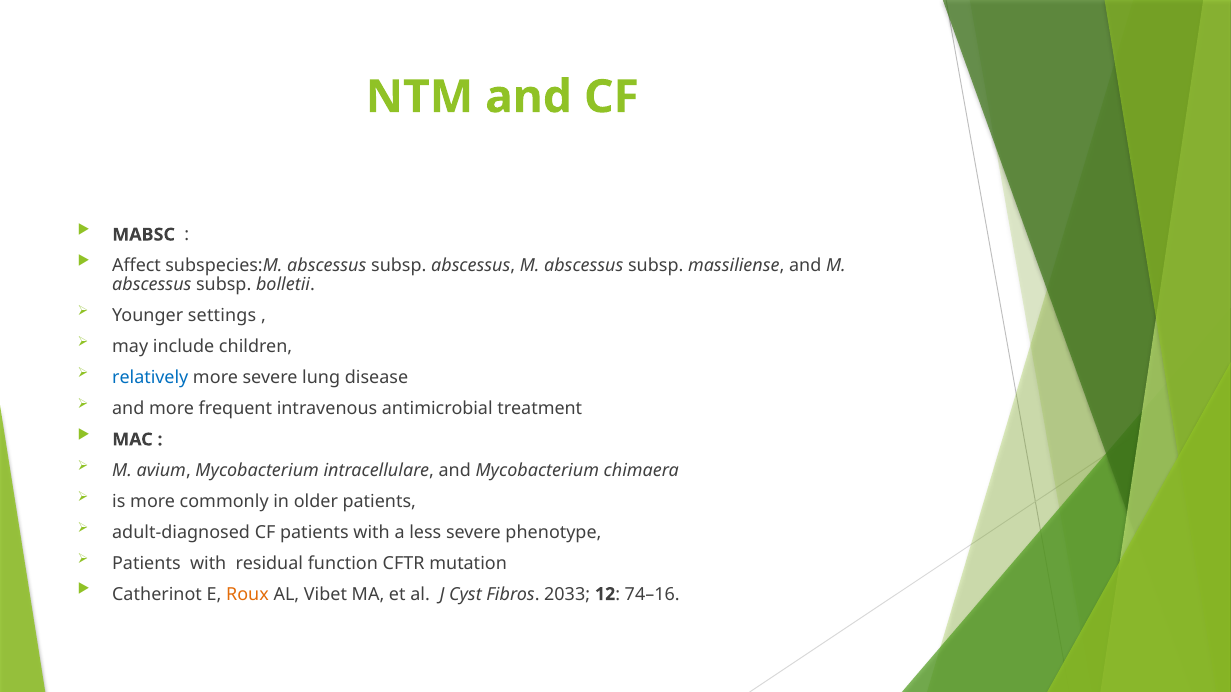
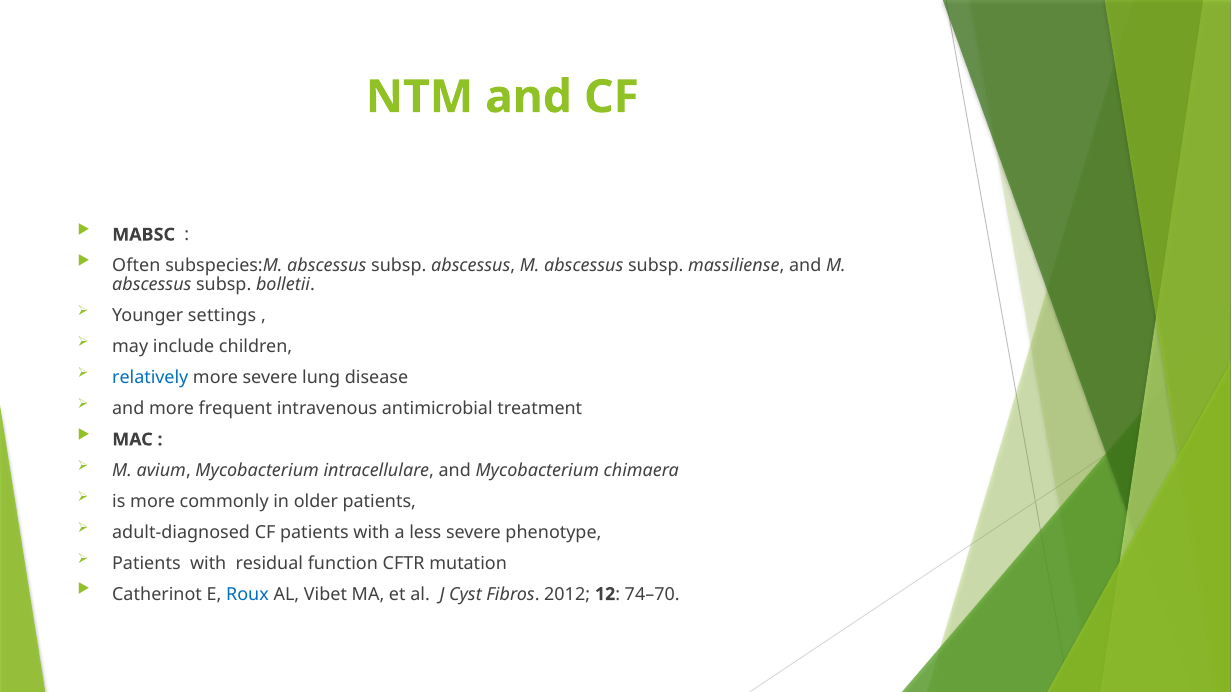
Affect: Affect -> Often (136, 266)
Roux colour: orange -> blue (247, 594)
2033: 2033 -> 2012 (567, 594)
74–16: 74–16 -> 74–70 (652, 594)
